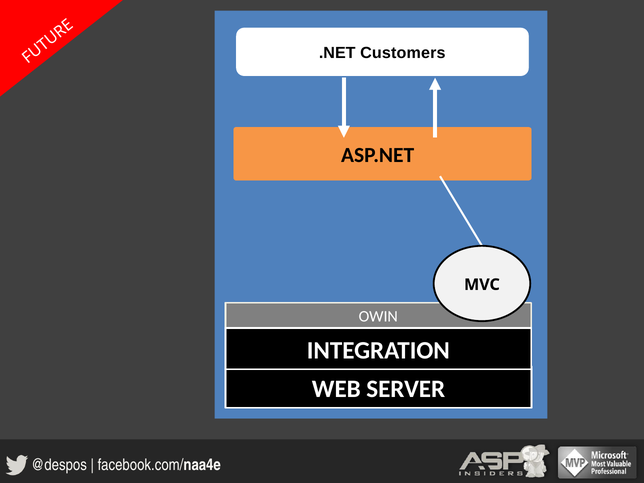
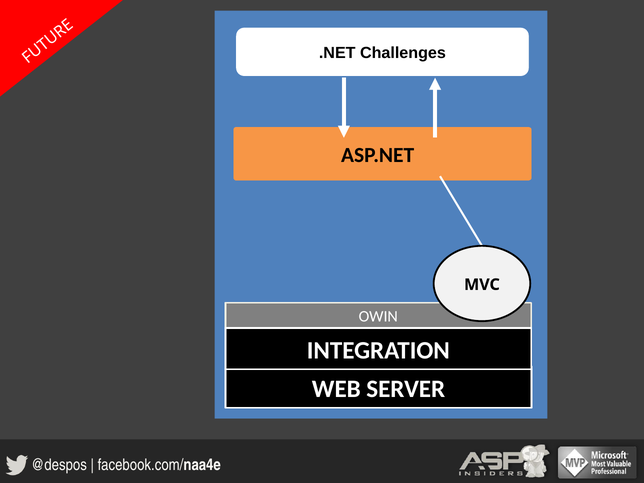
Customers: Customers -> Challenges (403, 53)
